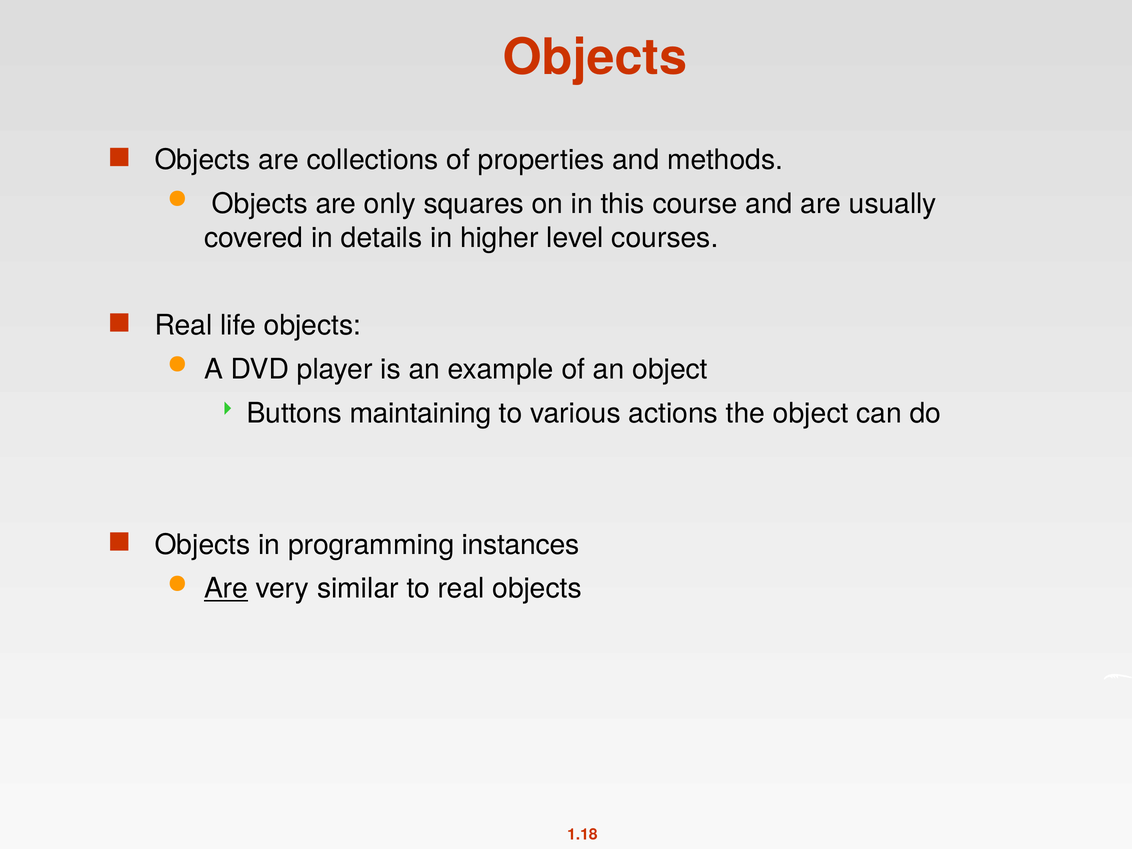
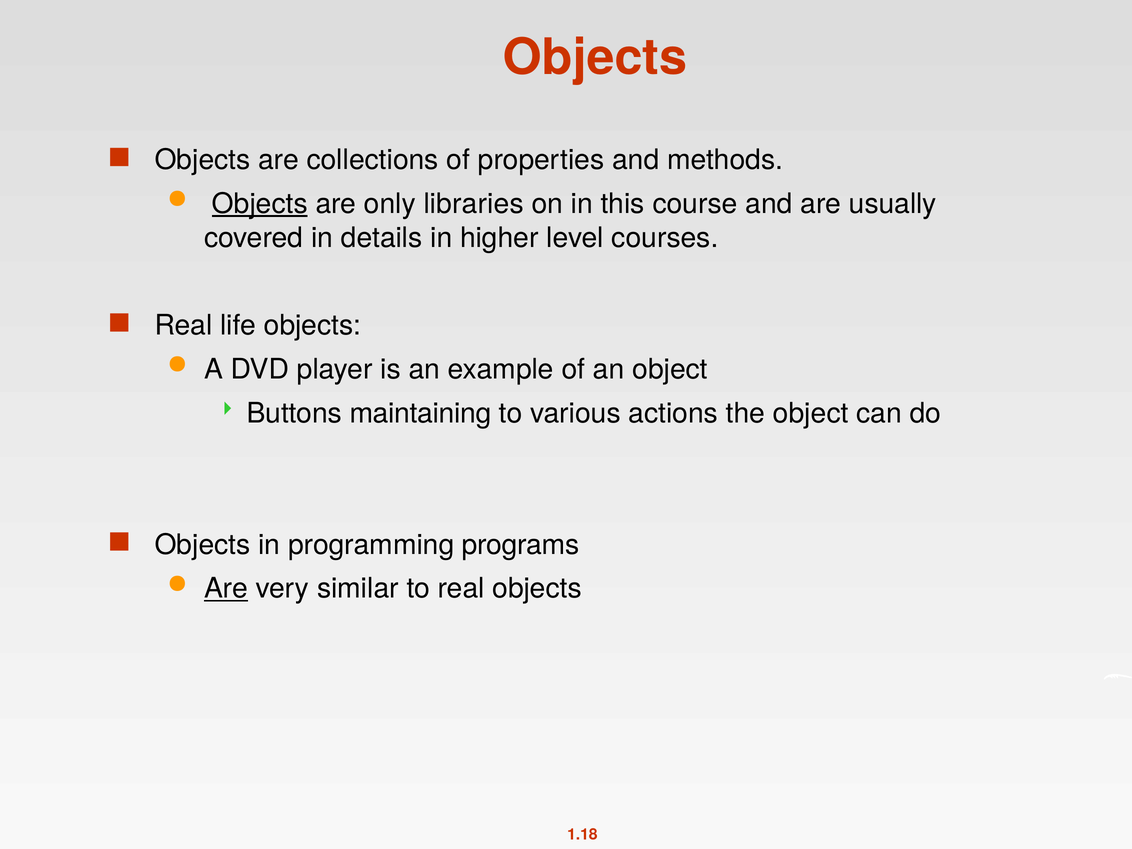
Objects underline: none -> present (260, 204)
squares: squares -> libraries (474, 204)
instances: instances -> programs (521, 545)
